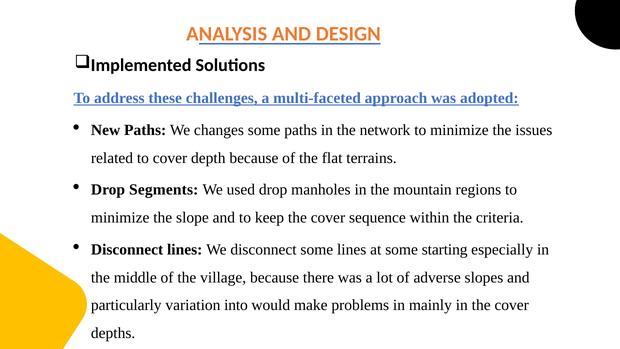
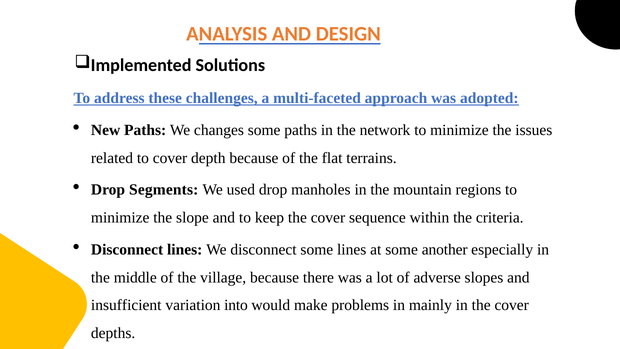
starting: starting -> another (445, 249)
particularly: particularly -> insufficient (126, 305)
